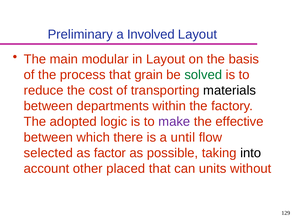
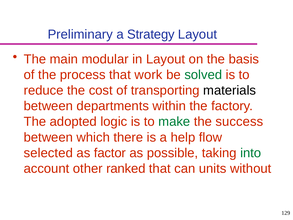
Involved: Involved -> Strategy (151, 34)
grain: grain -> work (149, 75)
make colour: purple -> green (174, 122)
effective: effective -> success (239, 122)
until: until -> help (183, 137)
into colour: black -> green (251, 153)
placed: placed -> ranked (126, 168)
